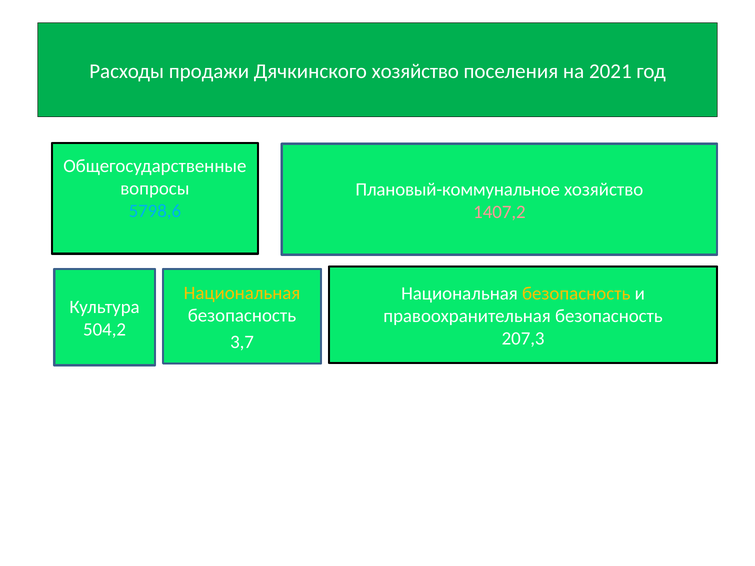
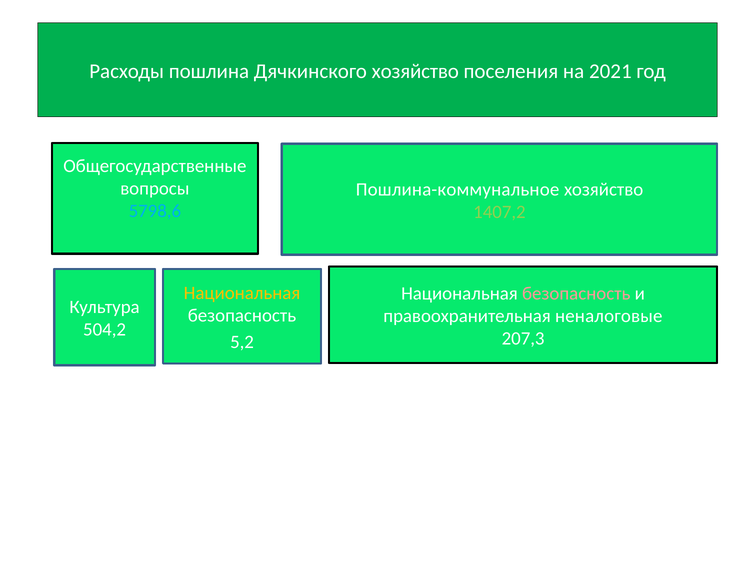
продажи: продажи -> пошлина (209, 71)
Плановый-коммунальное: Плановый-коммунальное -> Пошлина-коммунальное (458, 189)
1407,2 colour: pink -> light green (499, 212)
безопасность colour: yellow -> pink (576, 294)
правоохранительная безопасность: безопасность -> неналоговые (609, 316)
3,7: 3,7 -> 5,2 (242, 342)
